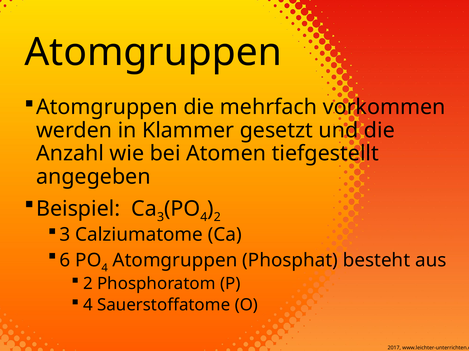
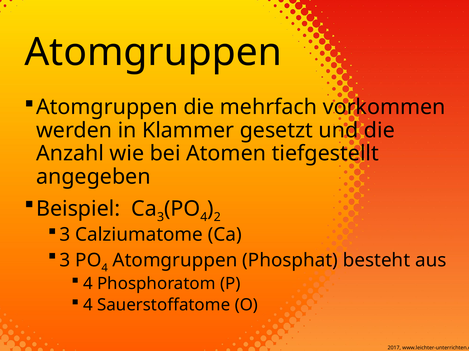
6: 6 -> 3 (65, 261)
2: 2 -> 4 (88, 284)
